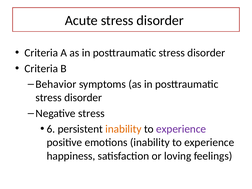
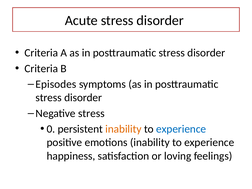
Behavior: Behavior -> Episodes (56, 84)
6: 6 -> 0 (51, 129)
experience colour: purple -> blue (181, 129)
